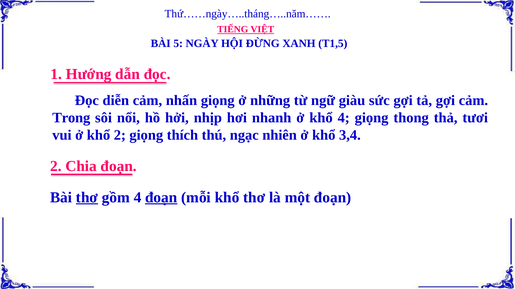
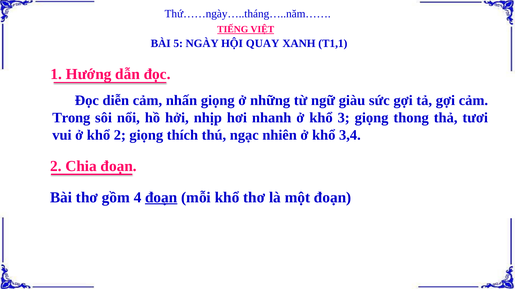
ĐỪNG: ĐỪNG -> QUAY (263, 44)
T1,5: T1,5 -> T1,1 (333, 44)
khổ 4: 4 -> 3 (344, 118)
thơ underline: present -> none (87, 198)
